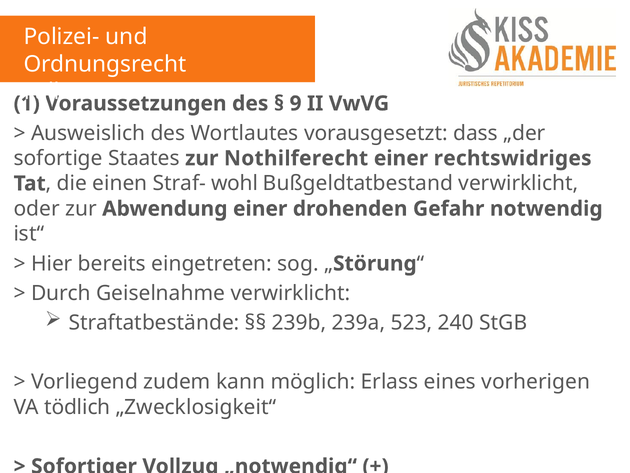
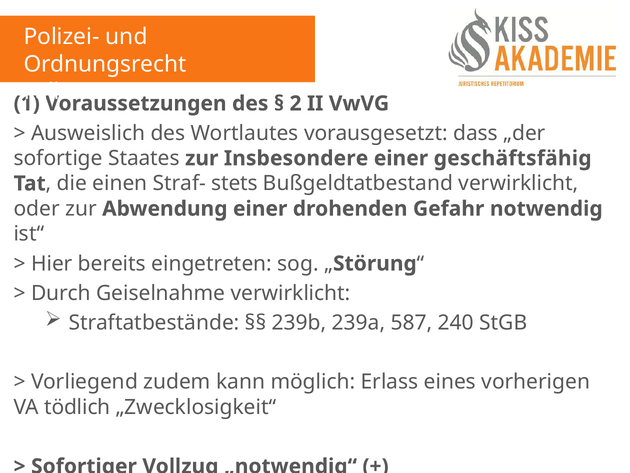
9: 9 -> 2 (296, 103)
Nothilferecht: Nothilferecht -> Insbesondere (296, 158)
rechtswidriges: rechtswidriges -> geschäftsfähig (513, 158)
wohl: wohl -> stets (235, 183)
523: 523 -> 587 (412, 322)
